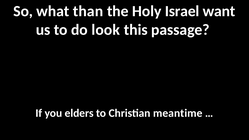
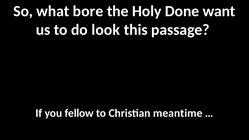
than: than -> bore (88, 11)
Israel: Israel -> Done (182, 11)
elders: elders -> fellow (79, 113)
